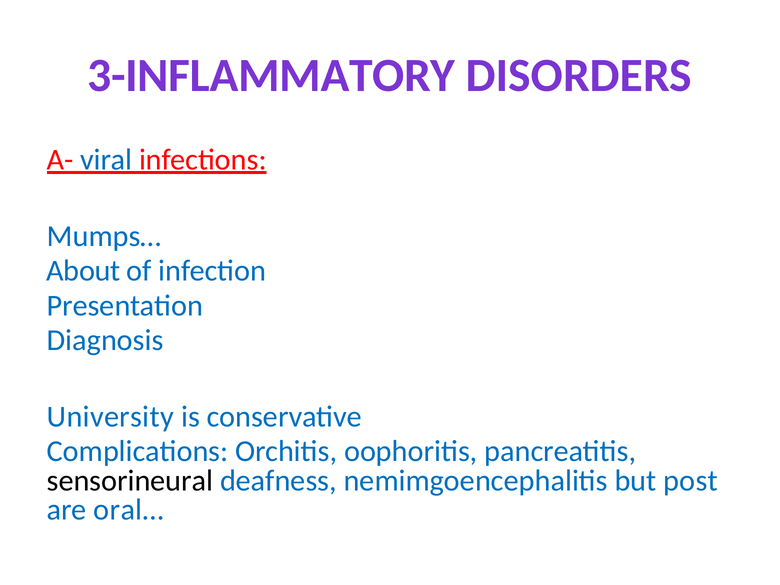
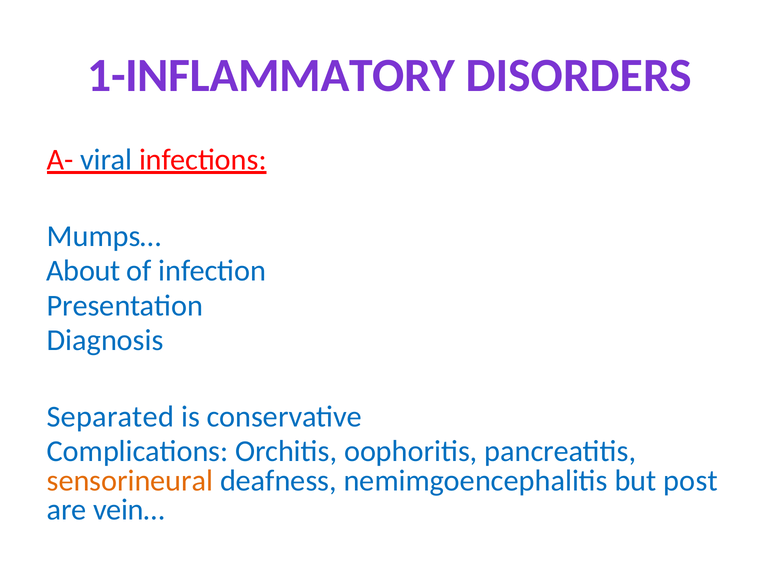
3-INFLAMMATORY: 3-INFLAMMATORY -> 1-INFLAMMATORY (271, 76)
University: University -> Separated (110, 417)
sensorineural colour: black -> orange (130, 481)
oral…: oral… -> vein… (129, 510)
